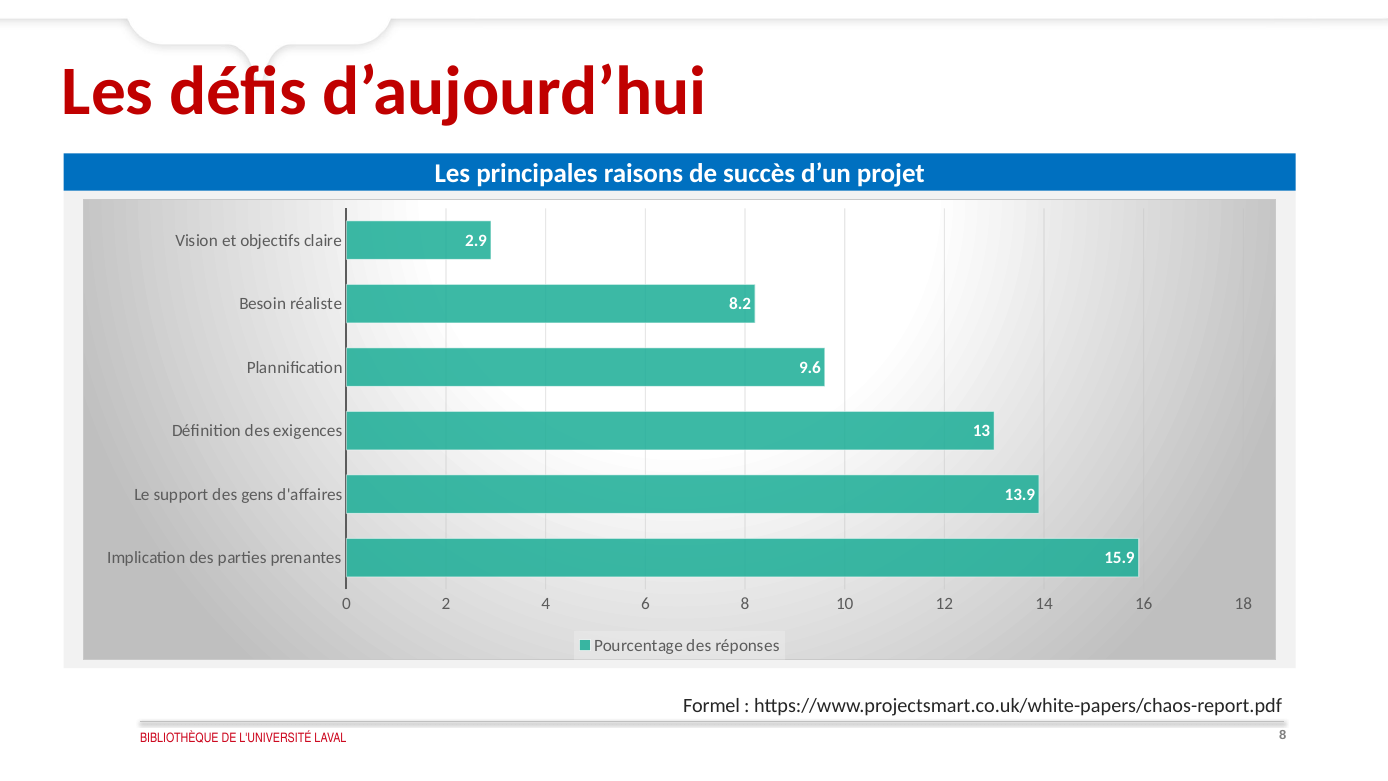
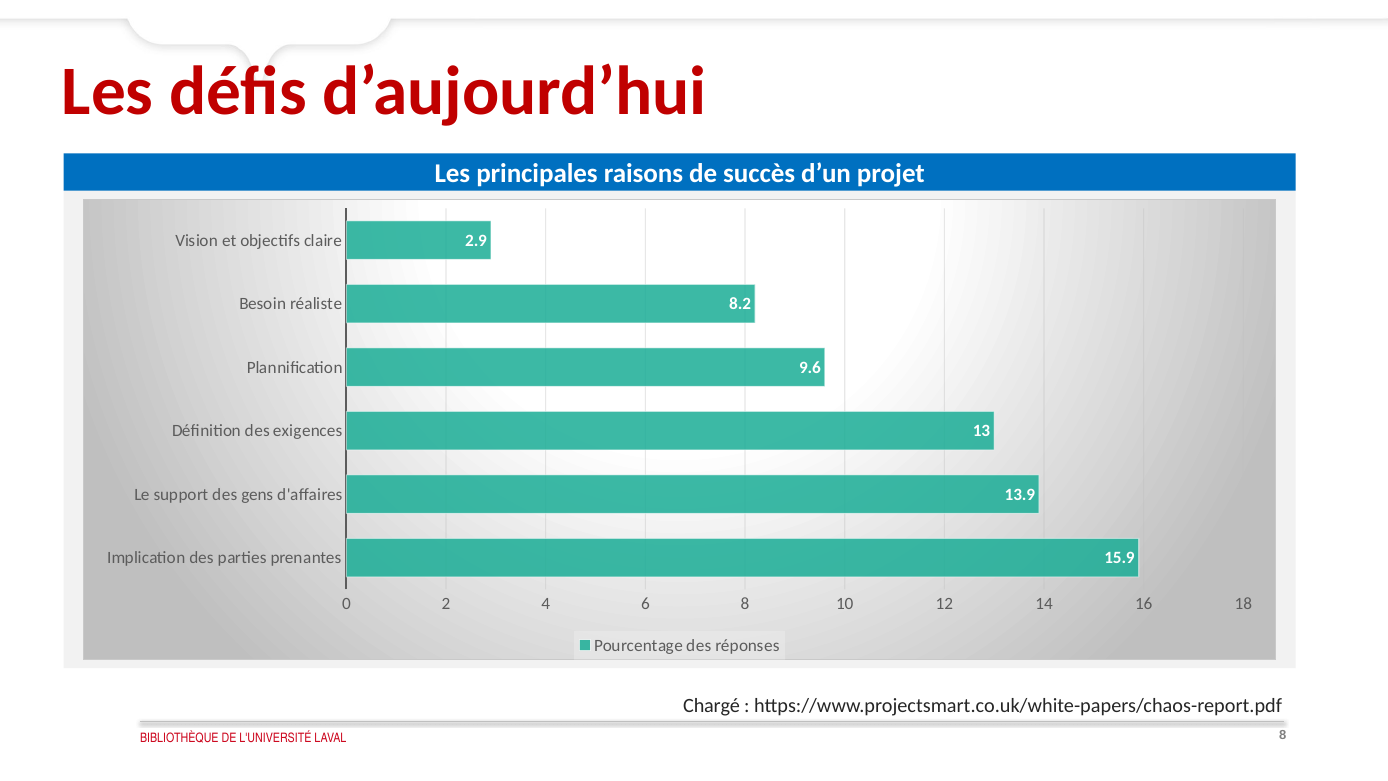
Formel: Formel -> Chargé (712, 706)
